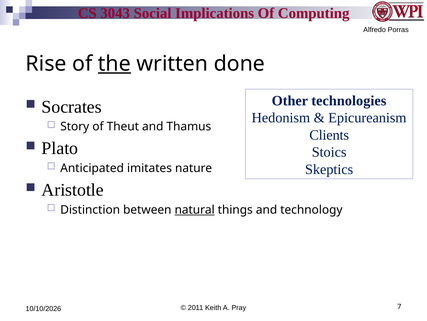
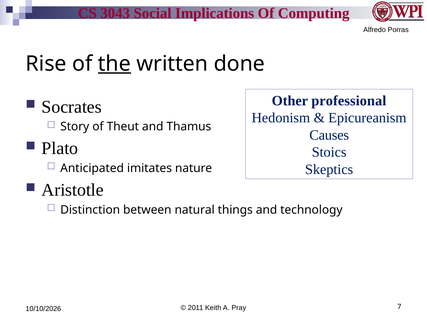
technologies: technologies -> professional (349, 101)
Clients: Clients -> Causes (329, 135)
natural underline: present -> none (195, 209)
